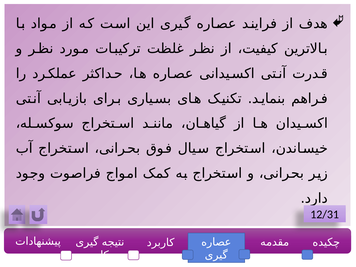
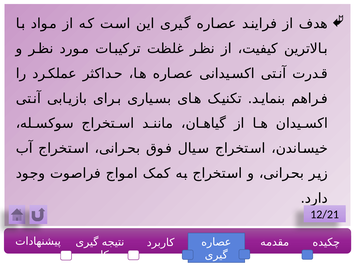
12/31: 12/31 -> 12/21 (325, 215)
